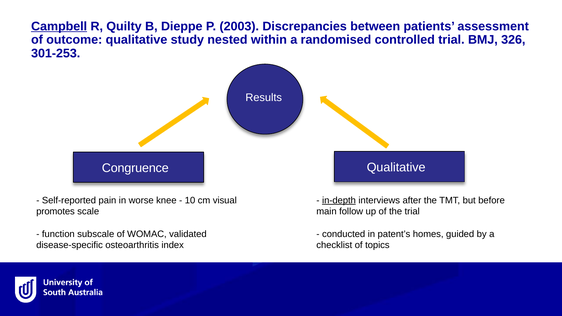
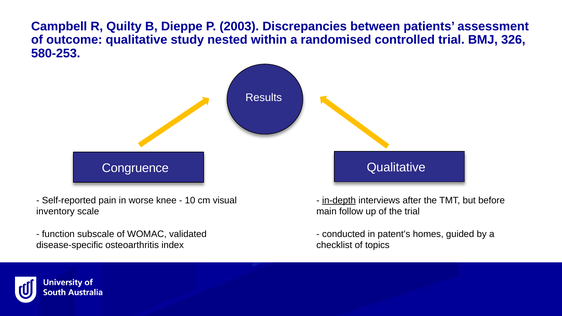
Campbell underline: present -> none (59, 26)
301-253: 301-253 -> 580-253 (56, 53)
promotes: promotes -> inventory (55, 212)
